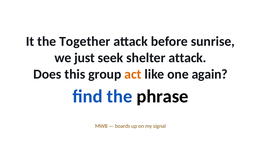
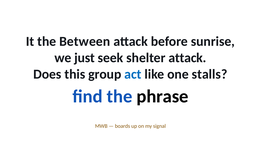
Together: Together -> Between (85, 41)
act colour: orange -> blue (133, 74)
again: again -> stalls (210, 74)
